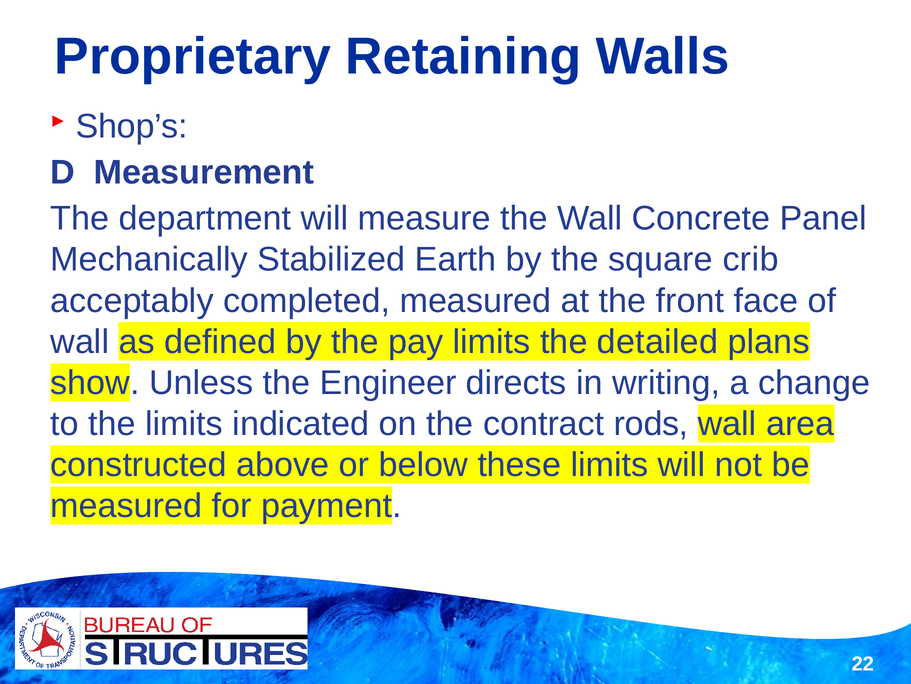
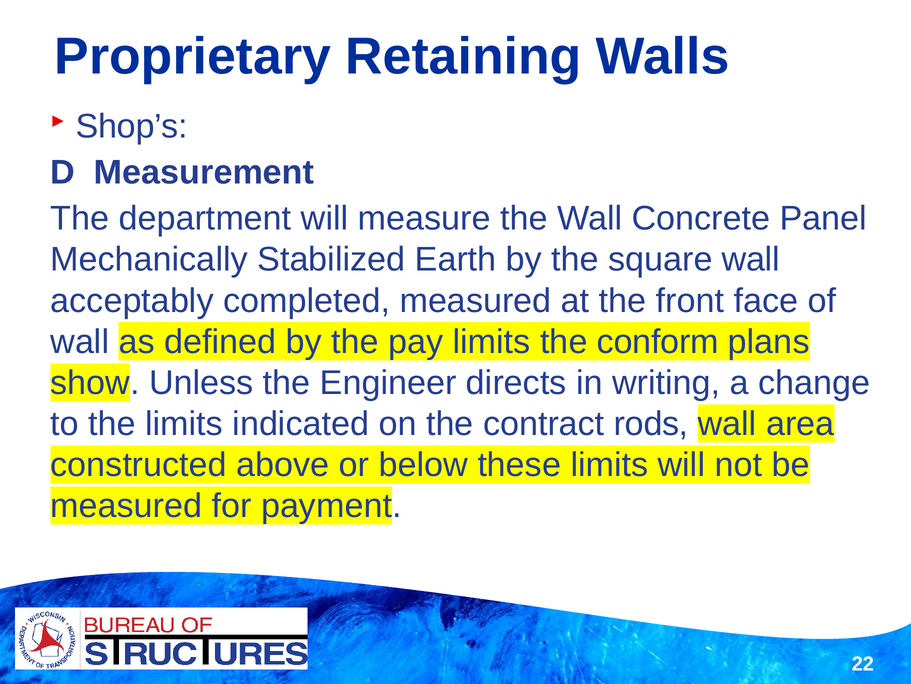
square crib: crib -> wall (751, 259)
detailed: detailed -> conform (658, 341)
